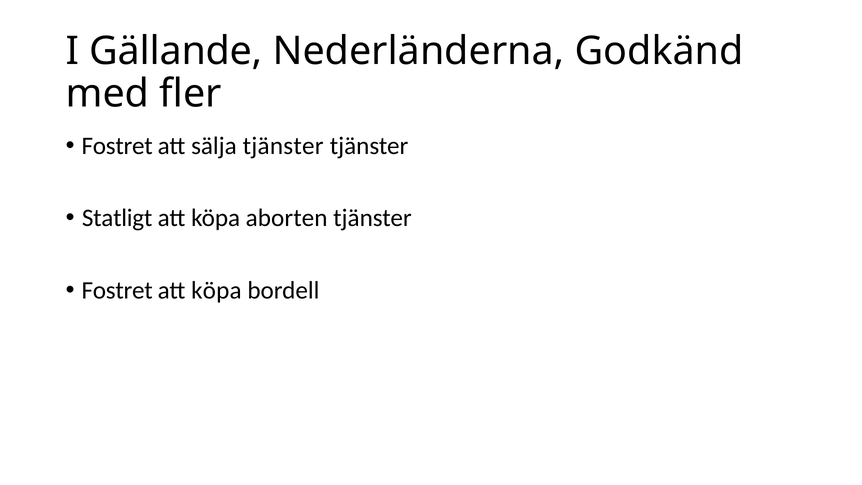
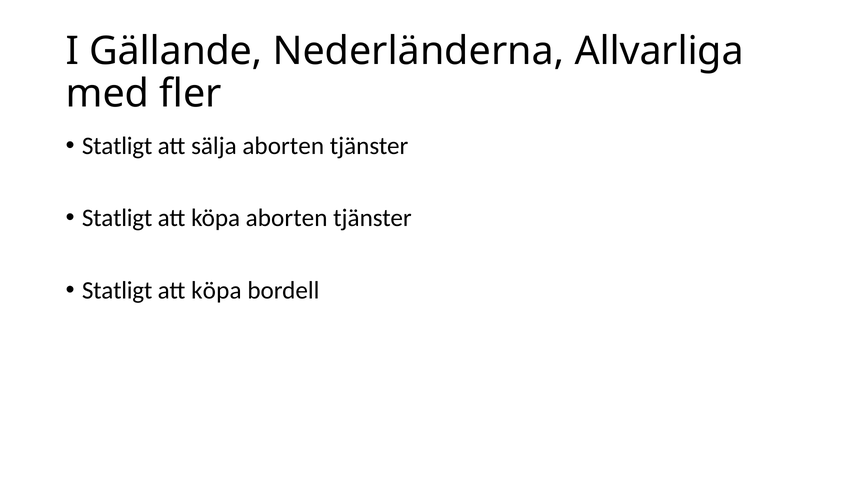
Godkänd: Godkänd -> Allvarliga (659, 51)
Fostret: Fostret -> Statligt (117, 146)
sälja tjänster: tjänster -> aborten (283, 146)
Fostret: Fostret -> Statligt (117, 290)
